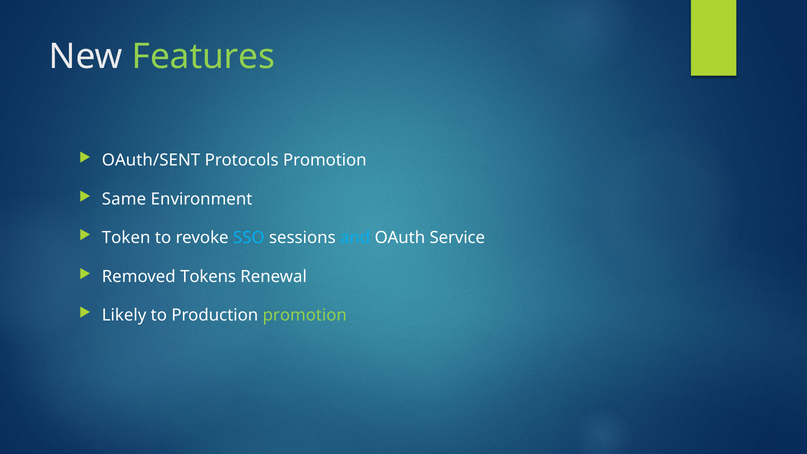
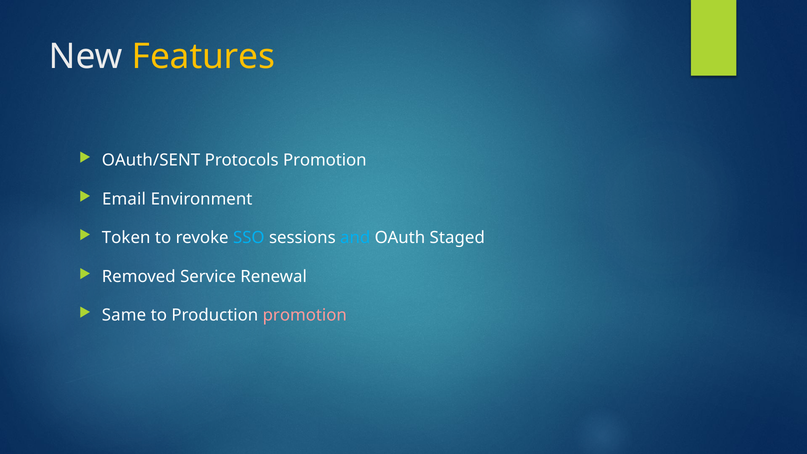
Features colour: light green -> yellow (203, 57)
Same: Same -> Email (124, 199)
Service: Service -> Staged (457, 238)
Tokens: Tokens -> Service (208, 276)
Likely: Likely -> Same (124, 315)
promotion colour: light green -> pink (305, 315)
